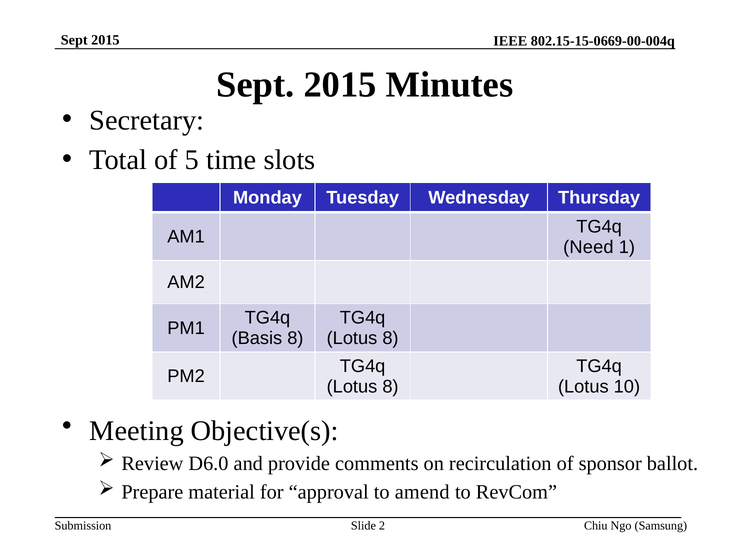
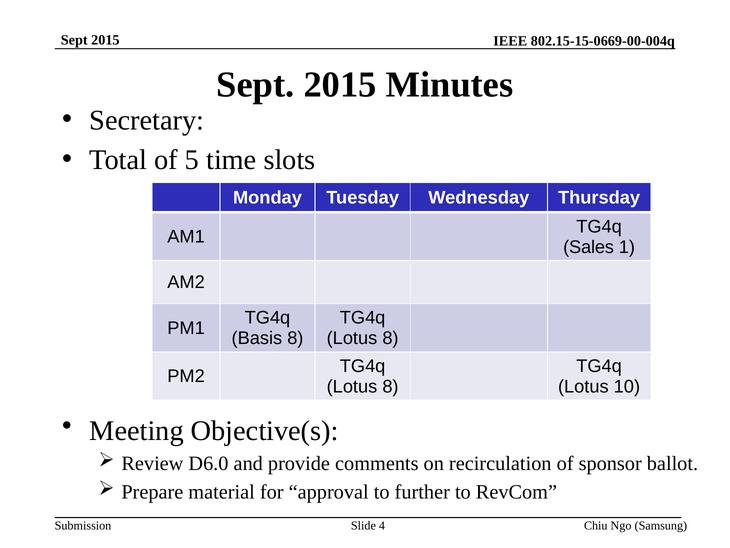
Need: Need -> Sales (589, 247)
amend: amend -> further (422, 491)
2: 2 -> 4 (382, 525)
